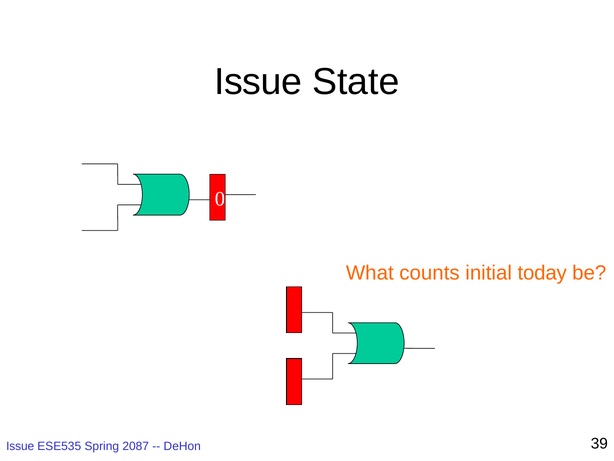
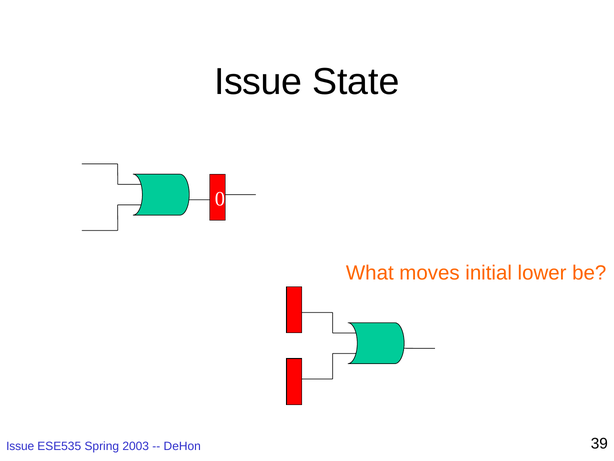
counts: counts -> moves (430, 273)
today: today -> lower (542, 273)
2087: 2087 -> 2003 (136, 446)
